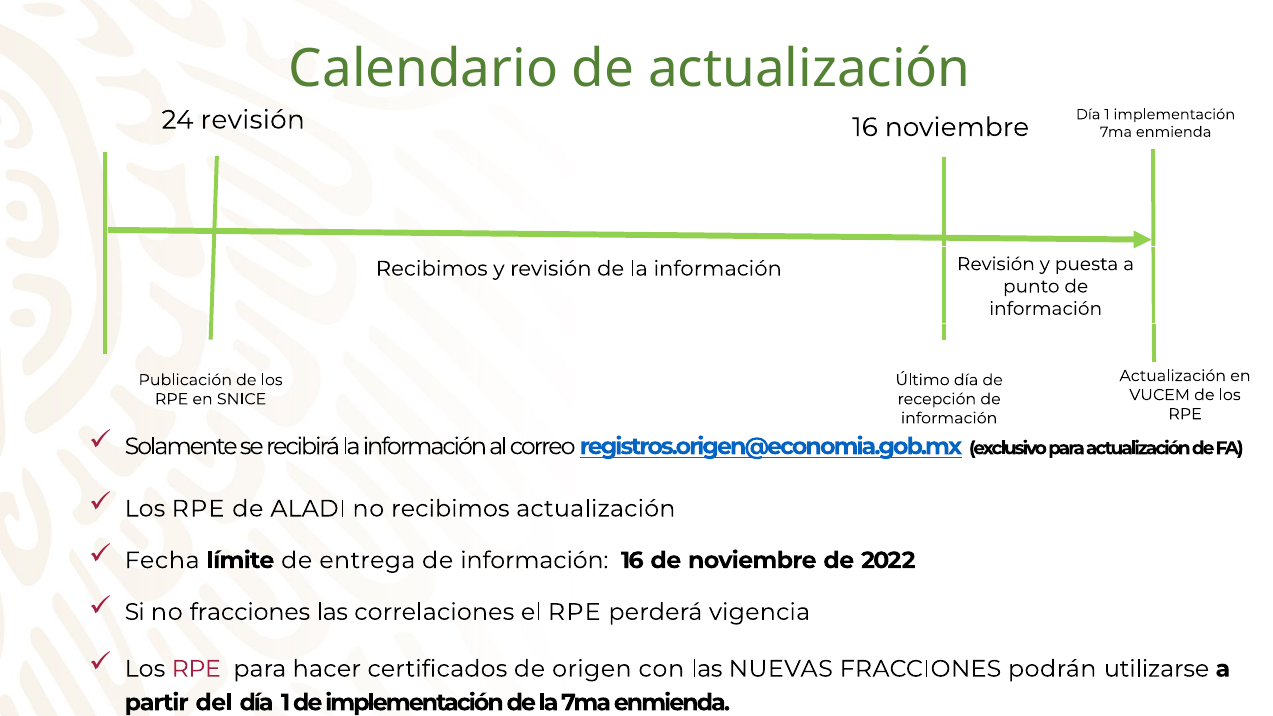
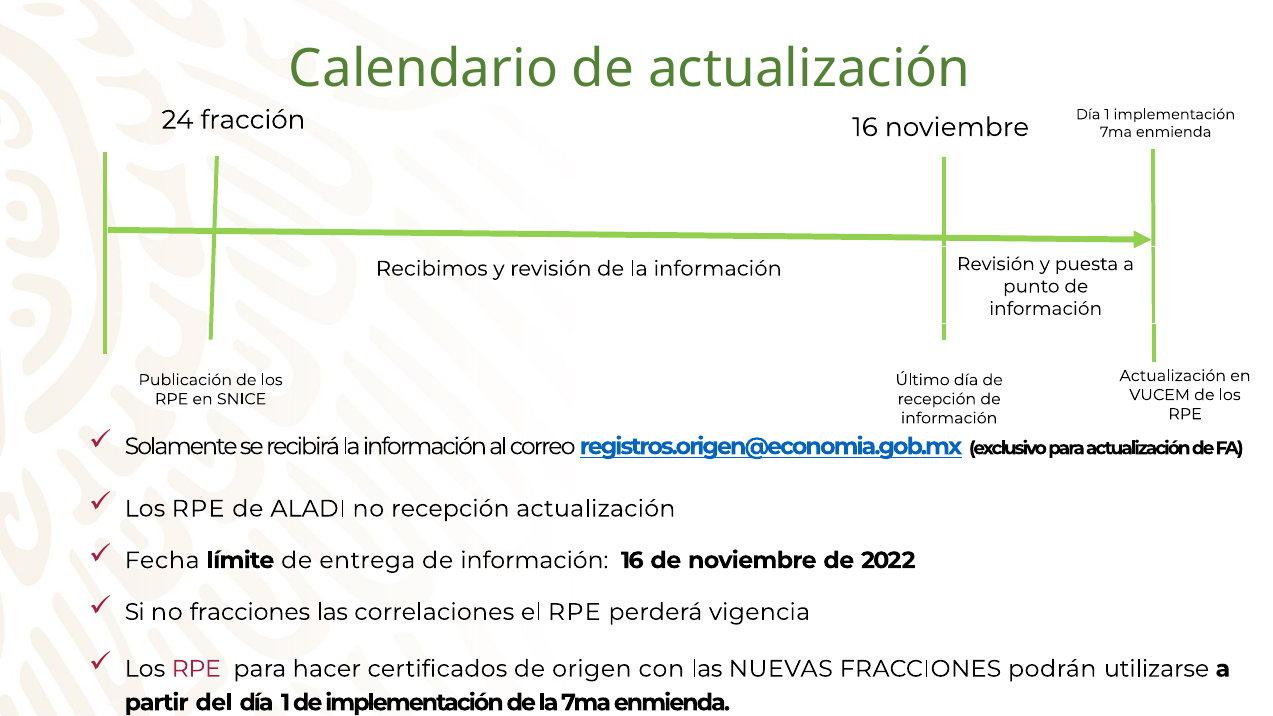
24 revisión: revisión -> fracción (253, 120)
no recibimos: recibimos -> recepción (450, 509)
